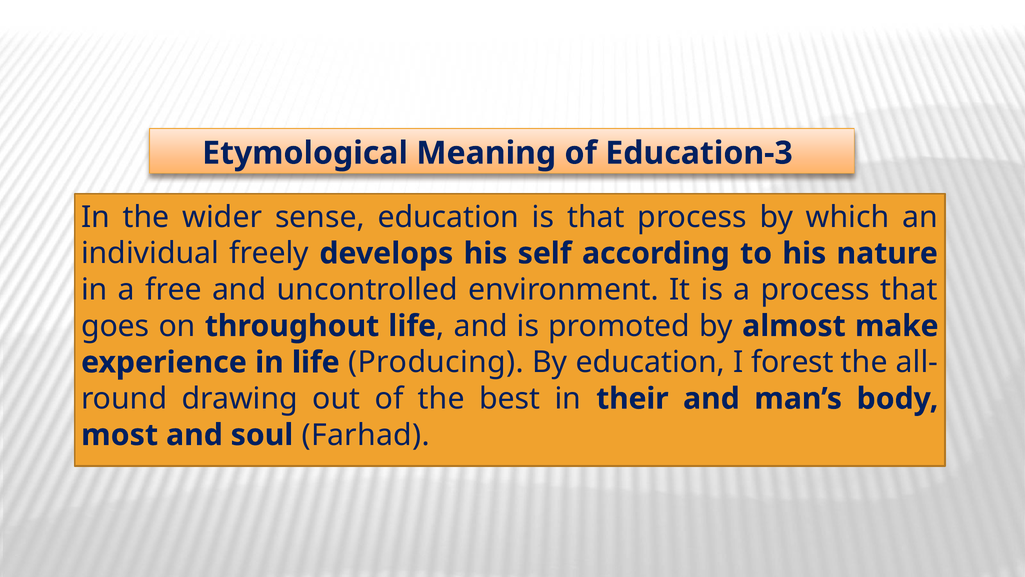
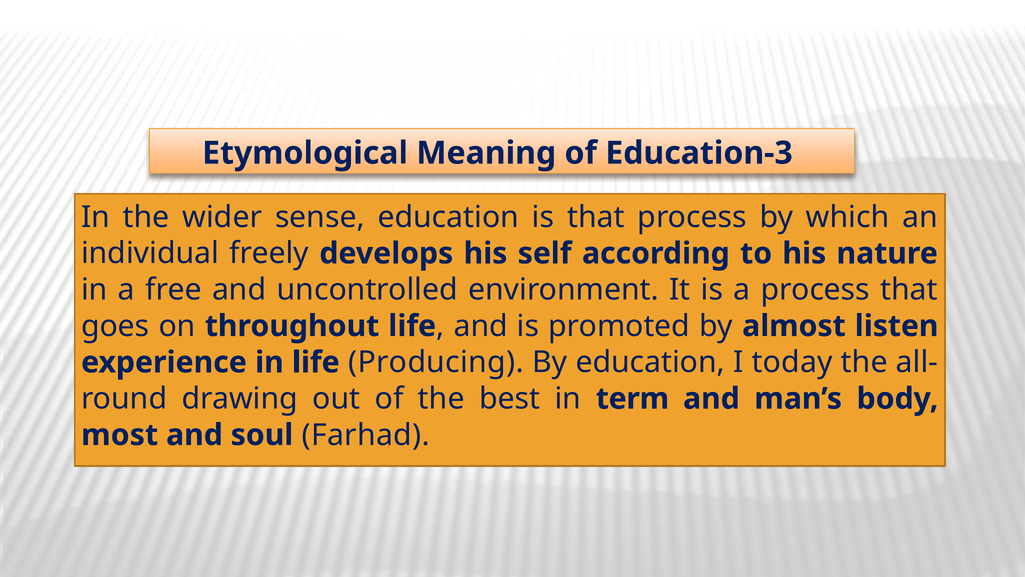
make: make -> listen (897, 326)
forest: forest -> today (792, 362)
their: their -> term (632, 398)
